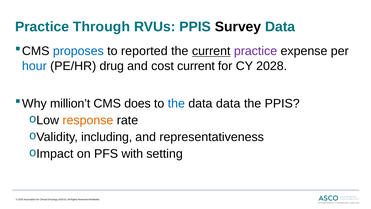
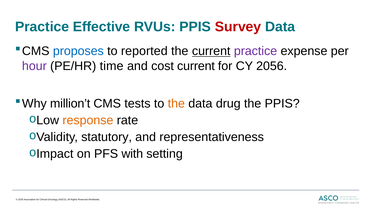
Through: Through -> Effective (102, 27)
Survey colour: black -> red (238, 27)
hour colour: blue -> purple (34, 66)
drug: drug -> time (112, 66)
2028: 2028 -> 2056 (272, 66)
does: does -> tests (137, 103)
the colour: blue -> orange (176, 103)
data data: data -> drug (228, 103)
including: including -> statutory (107, 137)
